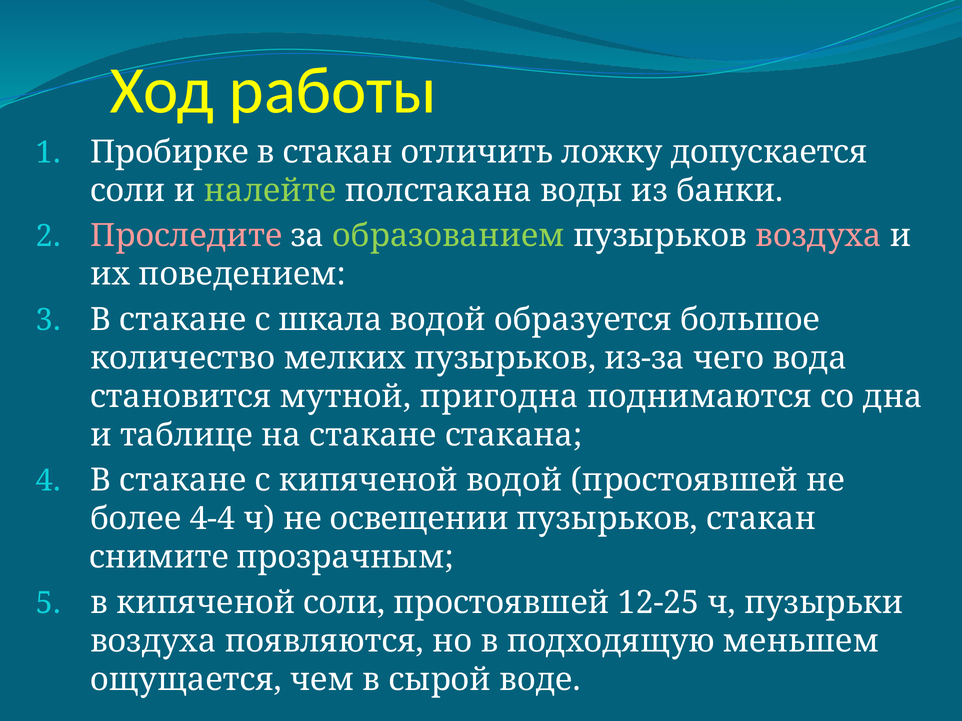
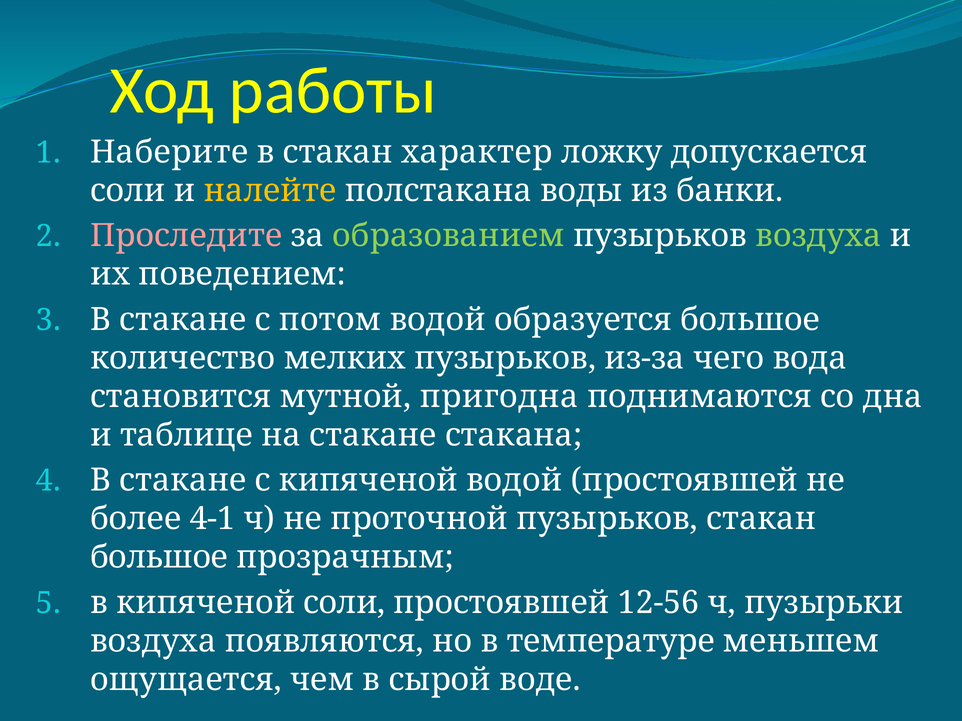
Пробирке: Пробирке -> Наберите (169, 152)
отличить: отличить -> характер (477, 152)
налейте colour: light green -> yellow (270, 191)
воздуха colour: pink -> light green (818, 236)
шкала: шкала -> потом (330, 320)
4-4: 4-4 -> 4-1 (212, 519)
освещении: освещении -> проточной (419, 519)
снимите: снимите -> большое (159, 558)
12-25: 12-25 -> 12-56 (659, 603)
подходящую: подходящую -> температуре (611, 642)
